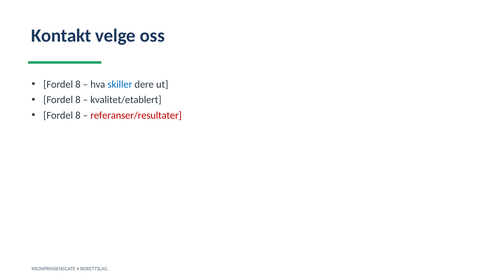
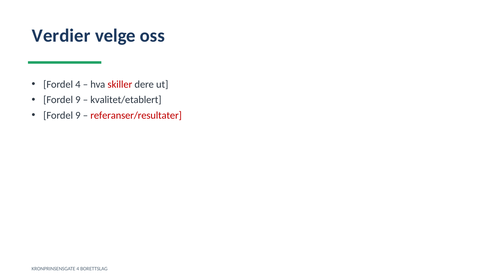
Kontakt: Kontakt -> Verdier (61, 35)
8: 8 -> 4 (78, 84)
skiller colour: blue -> red (120, 84)
8: 8 -> 9 (78, 100)
8: 8 -> 9 (78, 115)
